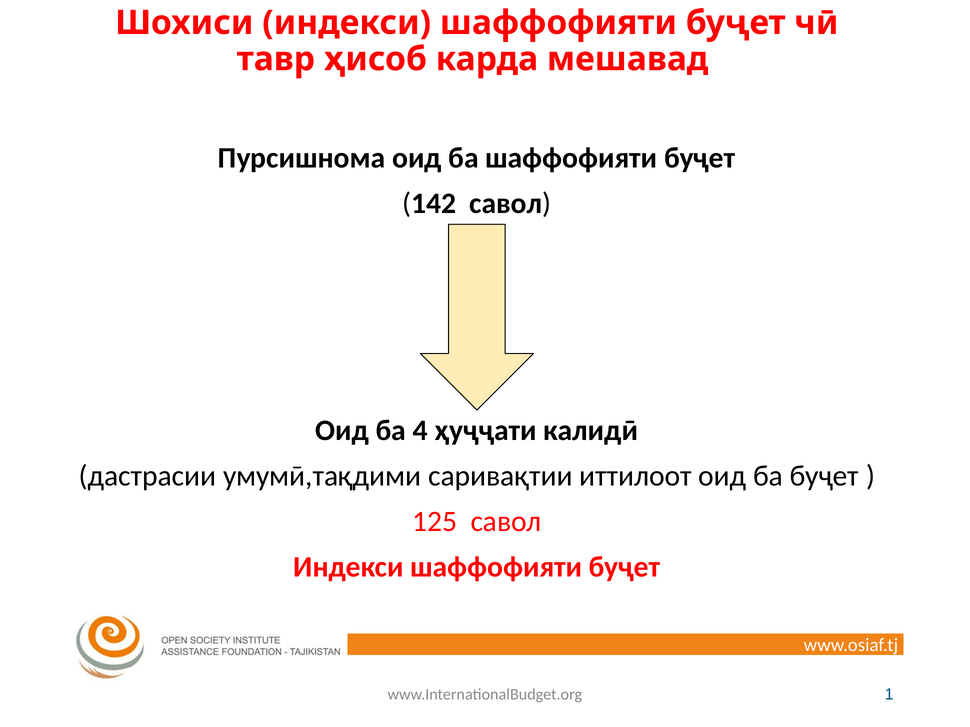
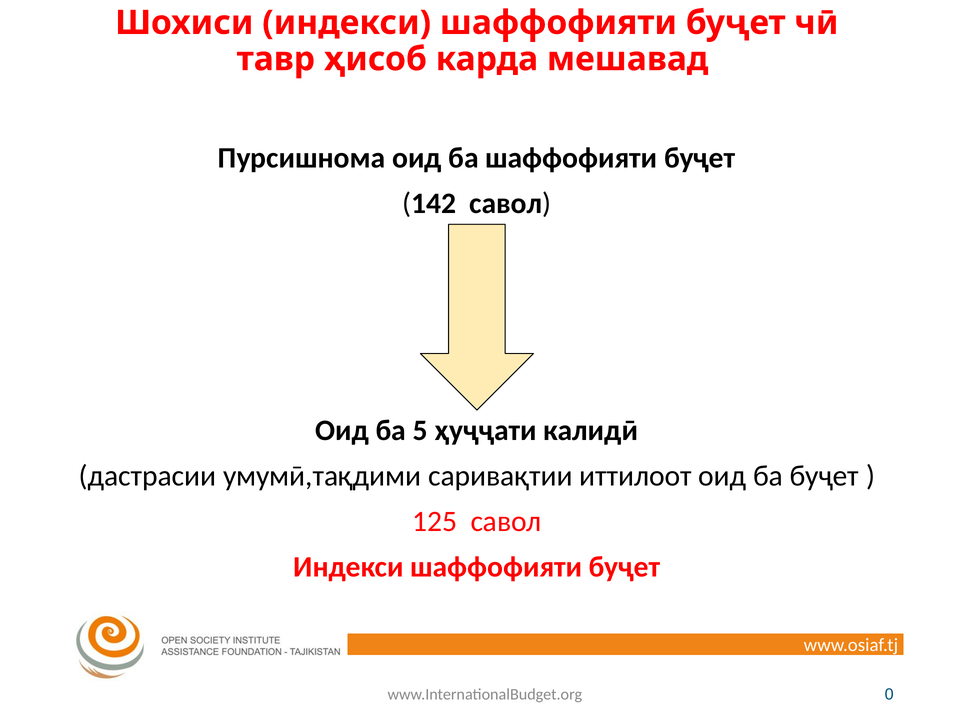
4: 4 -> 5 (420, 431)
1: 1 -> 0 (889, 695)
